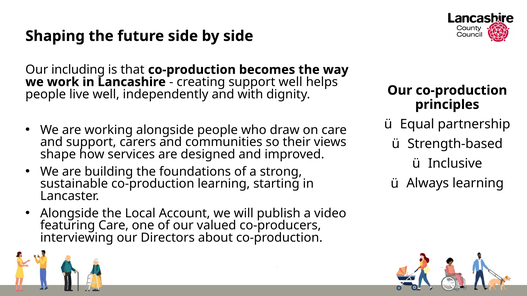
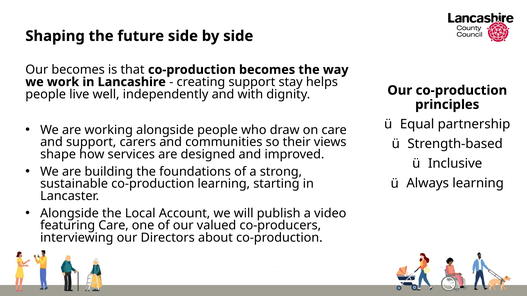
Our including: including -> becomes (78, 70)
support well: well -> stay (291, 82)
